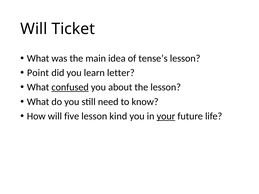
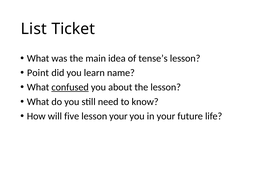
Will: Will -> List (34, 29)
letter: letter -> name (121, 73)
lesson kind: kind -> your (118, 116)
your underline: present -> none (166, 116)
